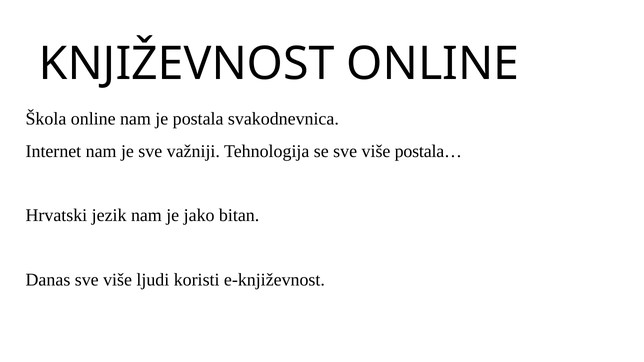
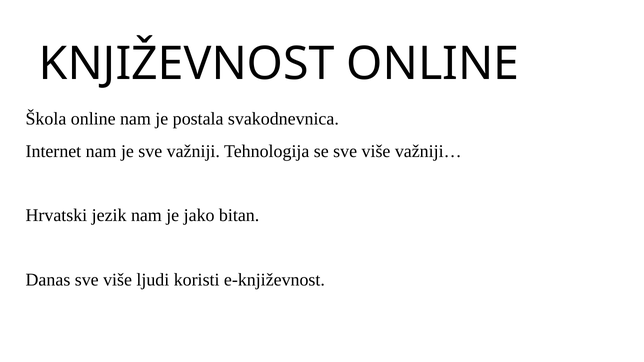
postala…: postala… -> važniji… (428, 151)
